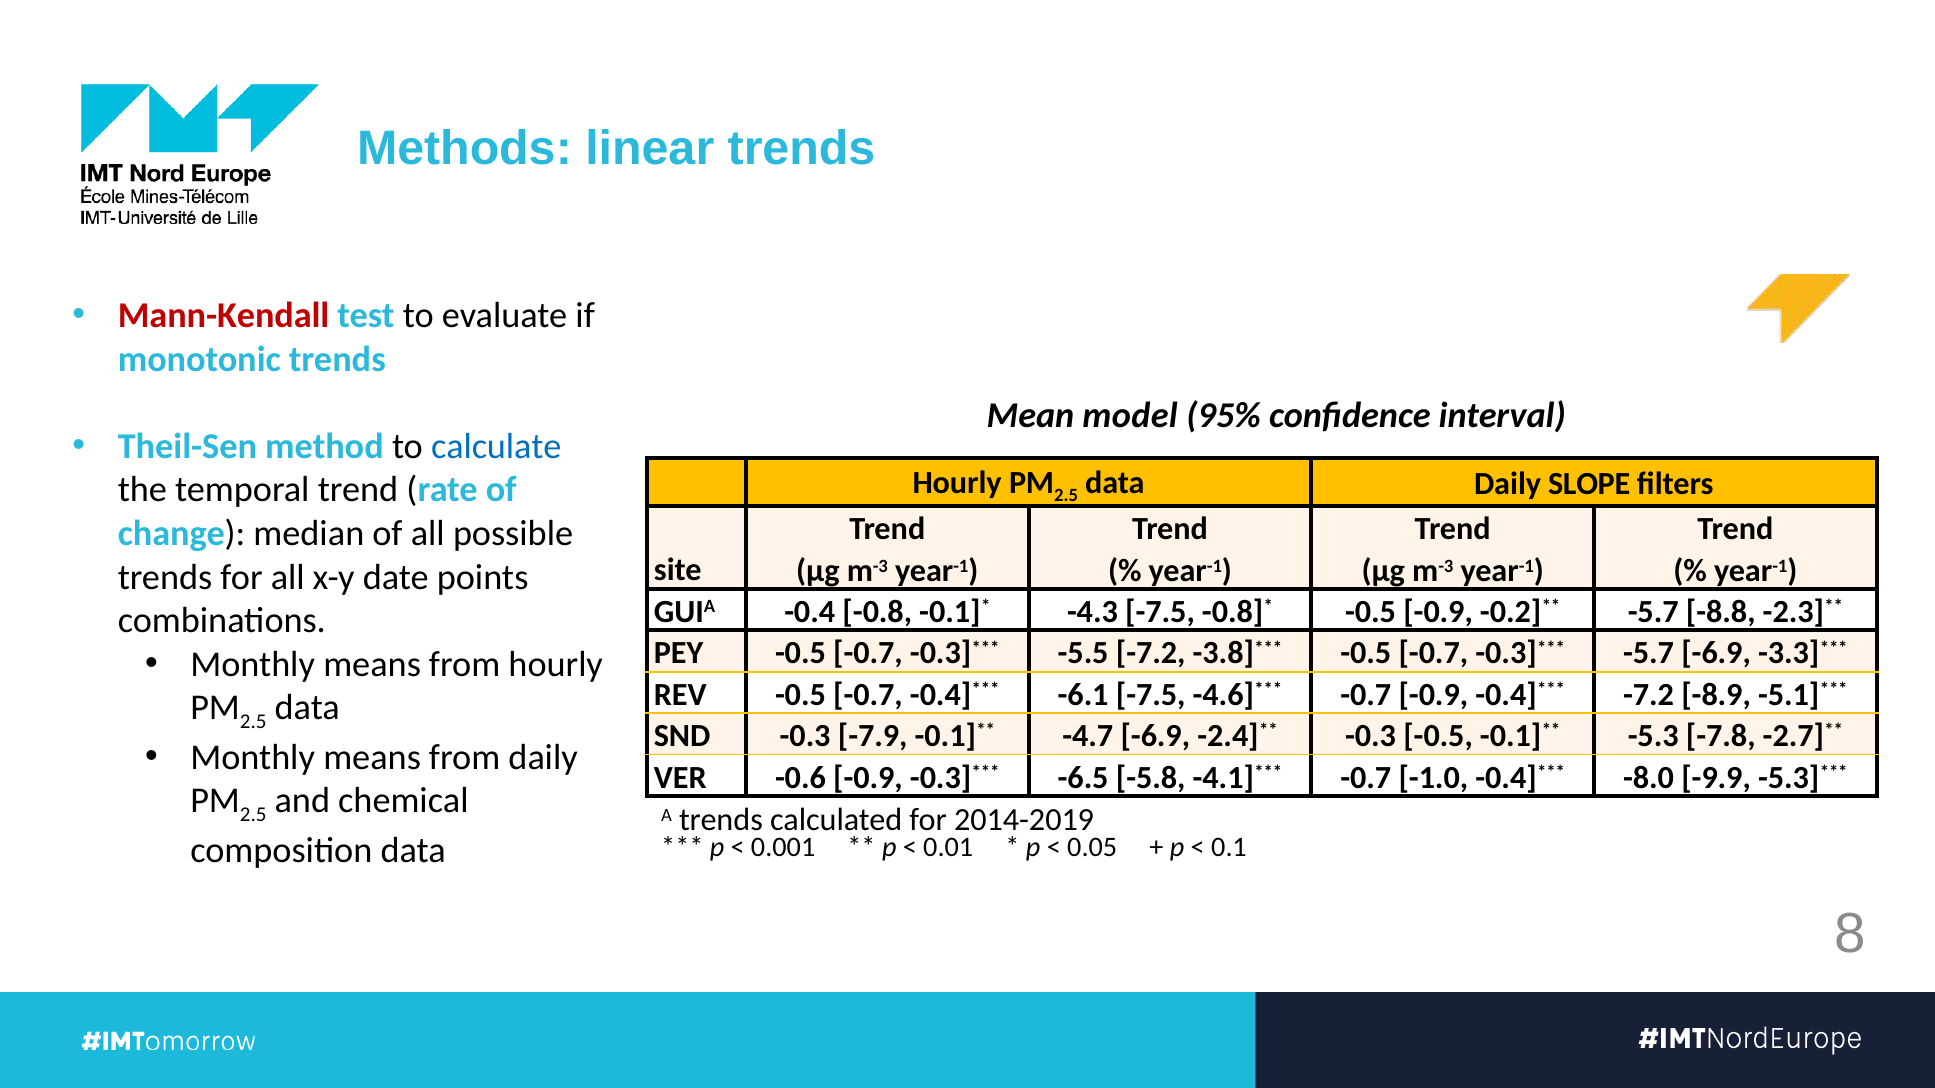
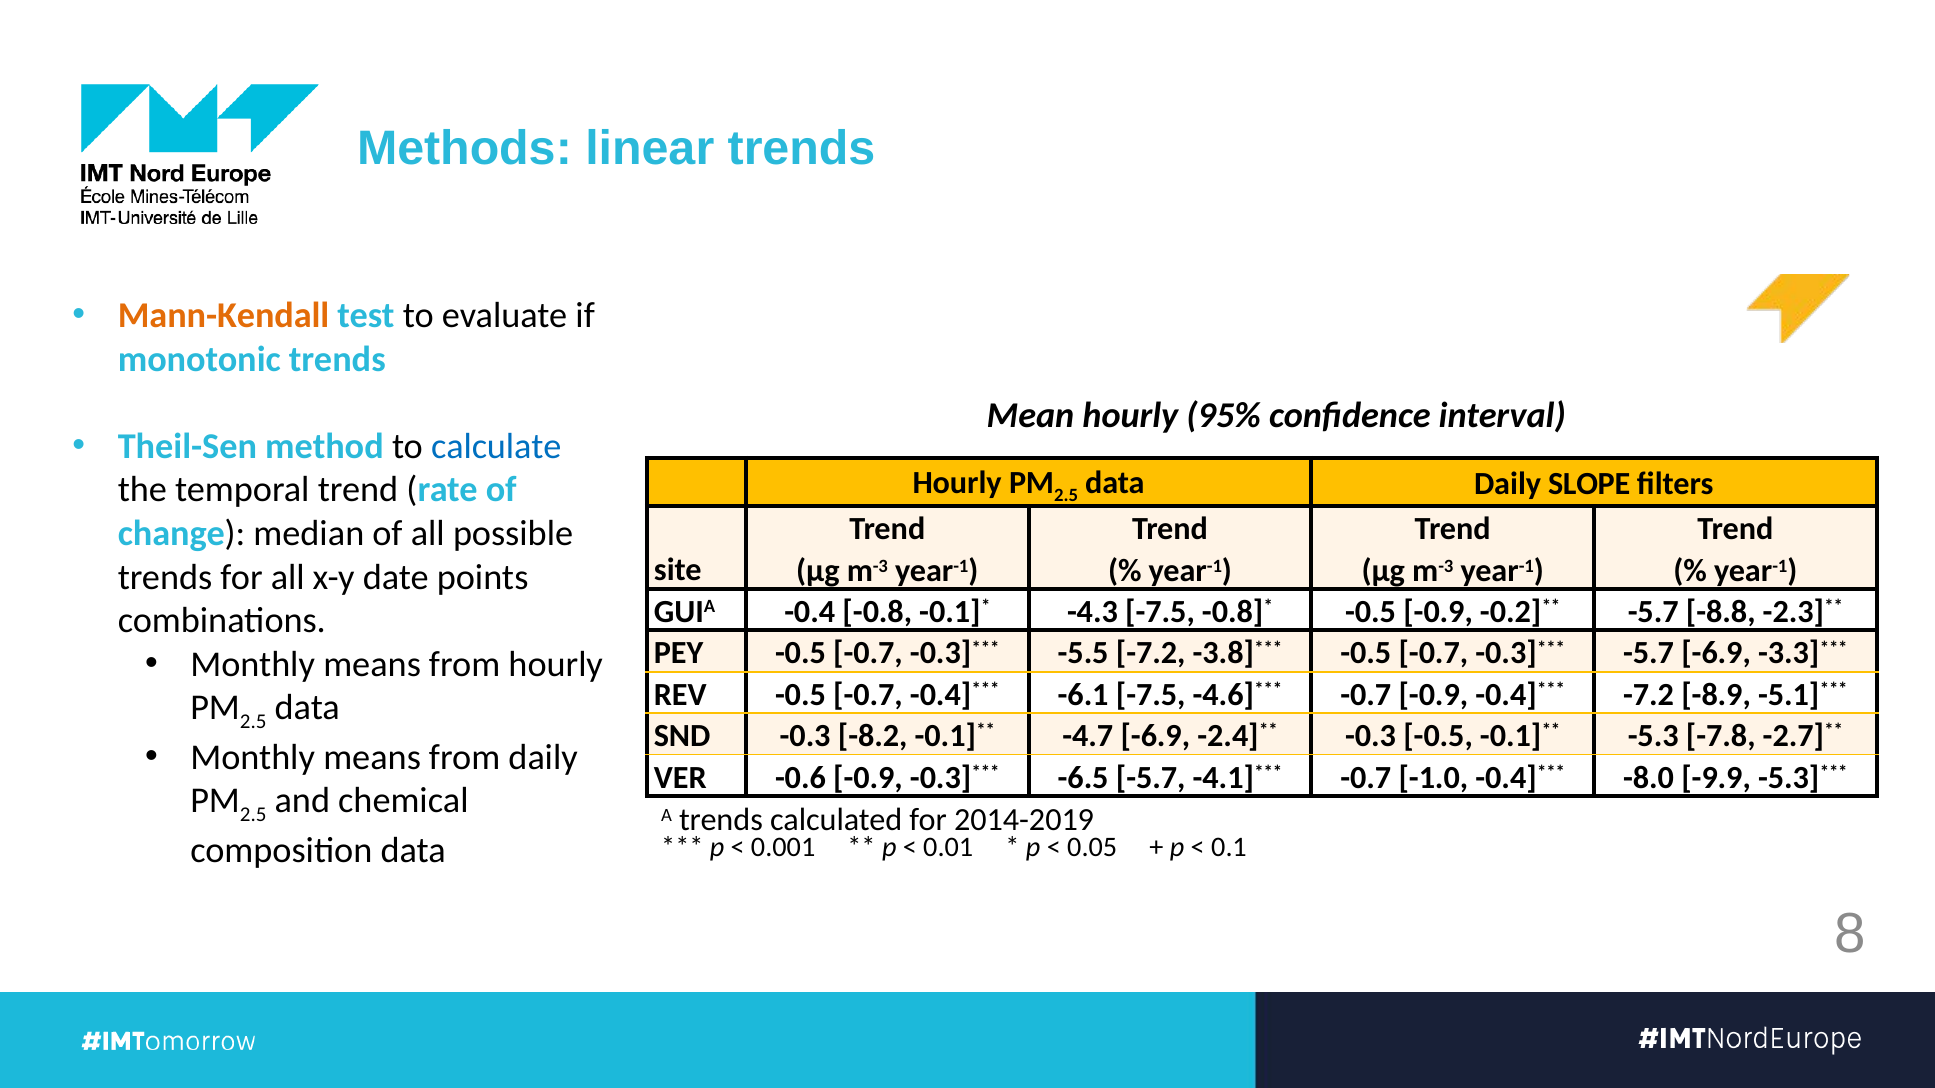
Mann-Kendall colour: red -> orange (224, 316)
Mean model: model -> hourly (1130, 416)
-7.9: -7.9 -> -8.2 (873, 736)
-6.5 -5.8: -5.8 -> -5.7 (1151, 778)
